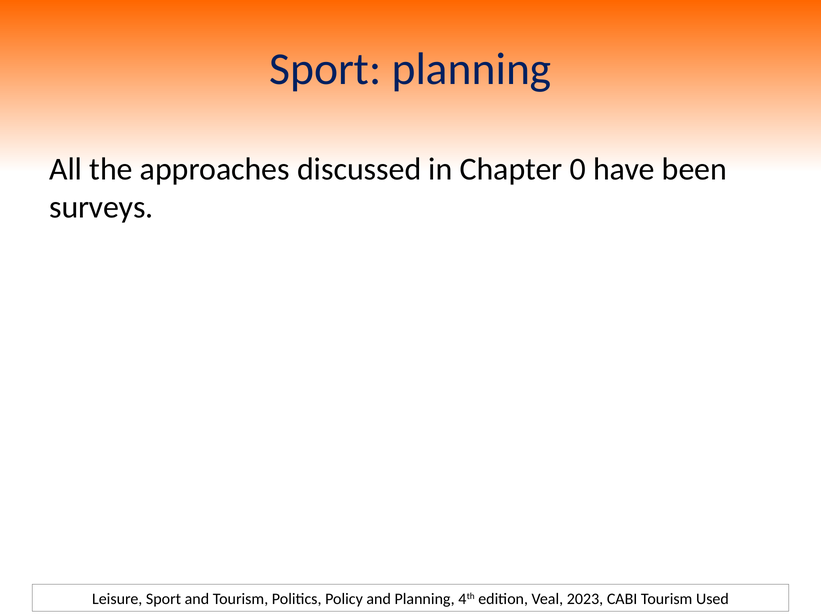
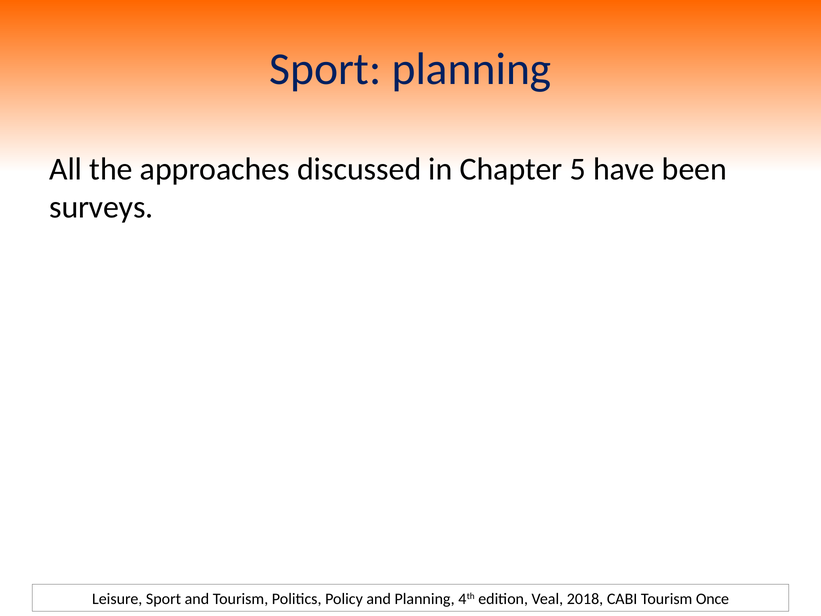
0: 0 -> 5 (578, 169)
2023: 2023 -> 2018 (585, 599)
Used: Used -> Once (712, 599)
